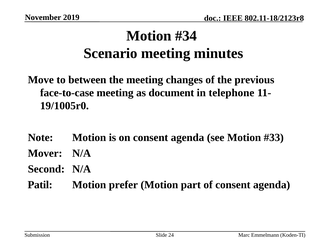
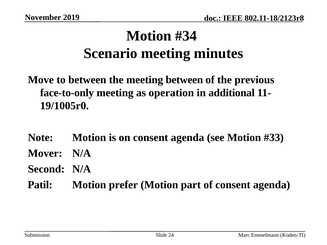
meeting changes: changes -> between (184, 80)
face-to-case: face-to-case -> face-to-only (67, 93)
document: document -> operation (171, 93)
telephone: telephone -> additional (232, 93)
